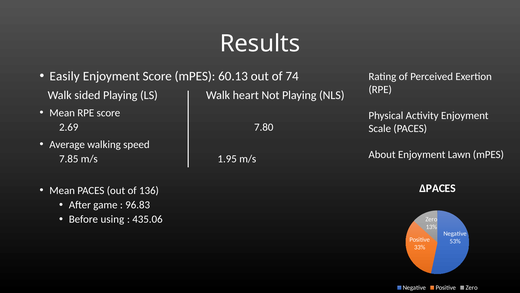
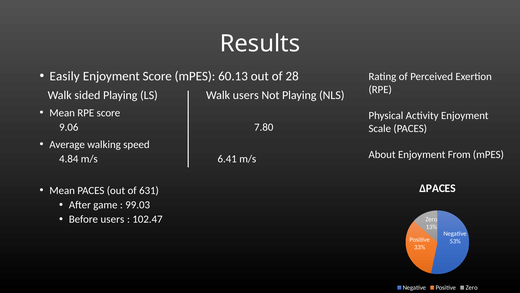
74: 74 -> 28 (292, 76)
Walk heart: heart -> users (246, 95)
2.69: 2.69 -> 9.06 (69, 127)
Lawn: Lawn -> From (459, 154)
7.85: 7.85 -> 4.84 (69, 159)
1.95: 1.95 -> 6.41 (227, 159)
136: 136 -> 631 (149, 190)
96.83: 96.83 -> 99.03 (138, 205)
Before using: using -> users (112, 219)
435.06: 435.06 -> 102.47 (147, 219)
